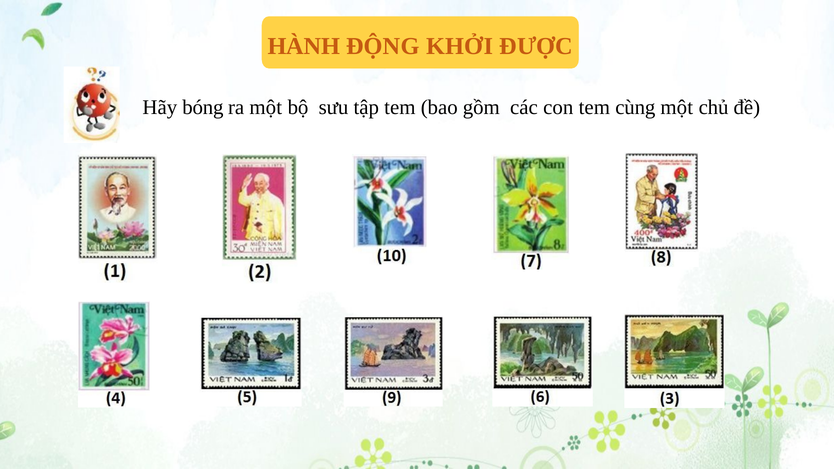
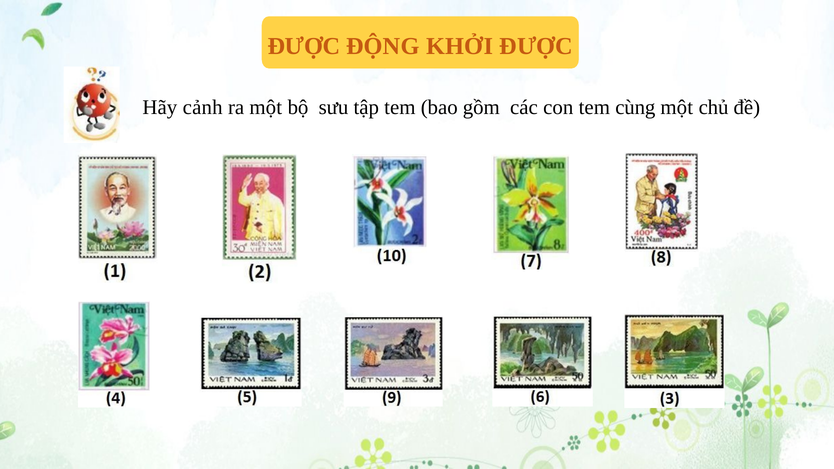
HÀNH: HÀNH -> ĐƯỢC (304, 46)
bóng: bóng -> cảnh (203, 108)
